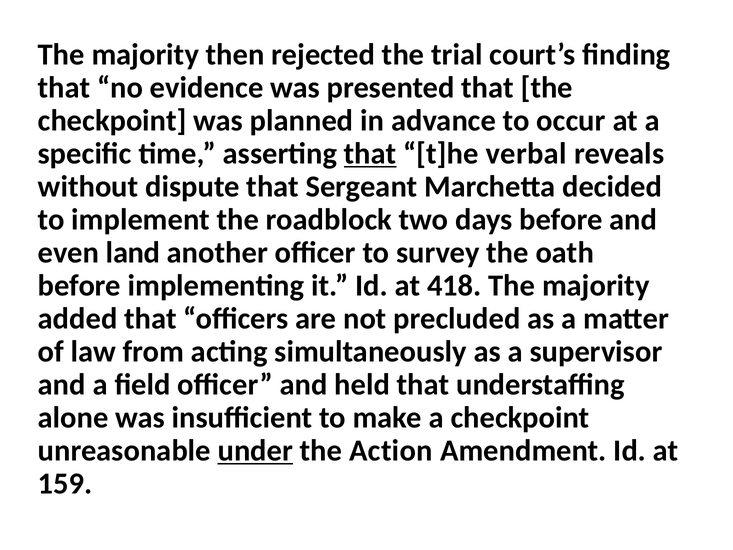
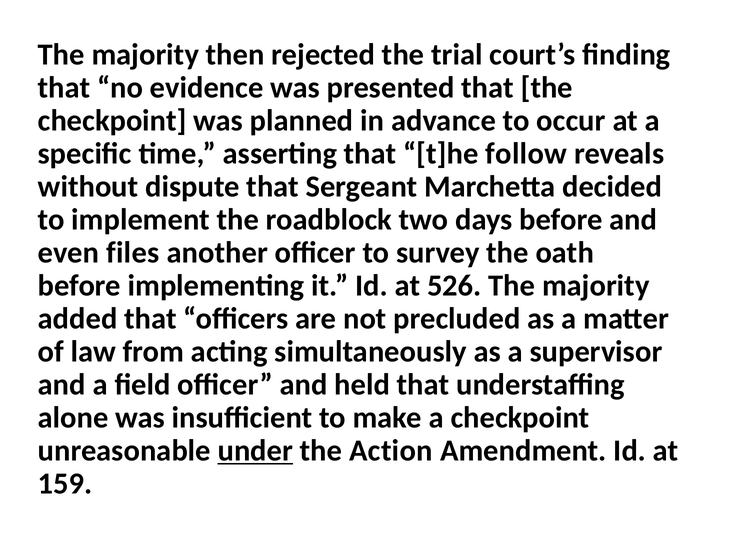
that underline: present -> none (370, 154)
verbal: verbal -> follow (526, 154)
land: land -> files (133, 253)
418: 418 -> 526 (454, 286)
